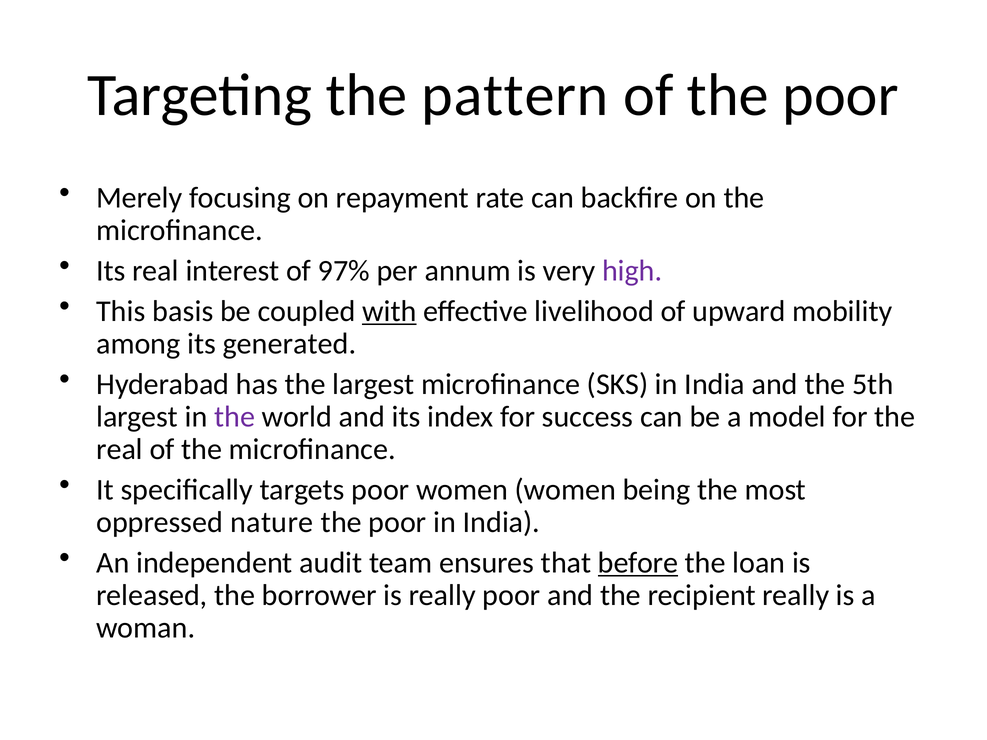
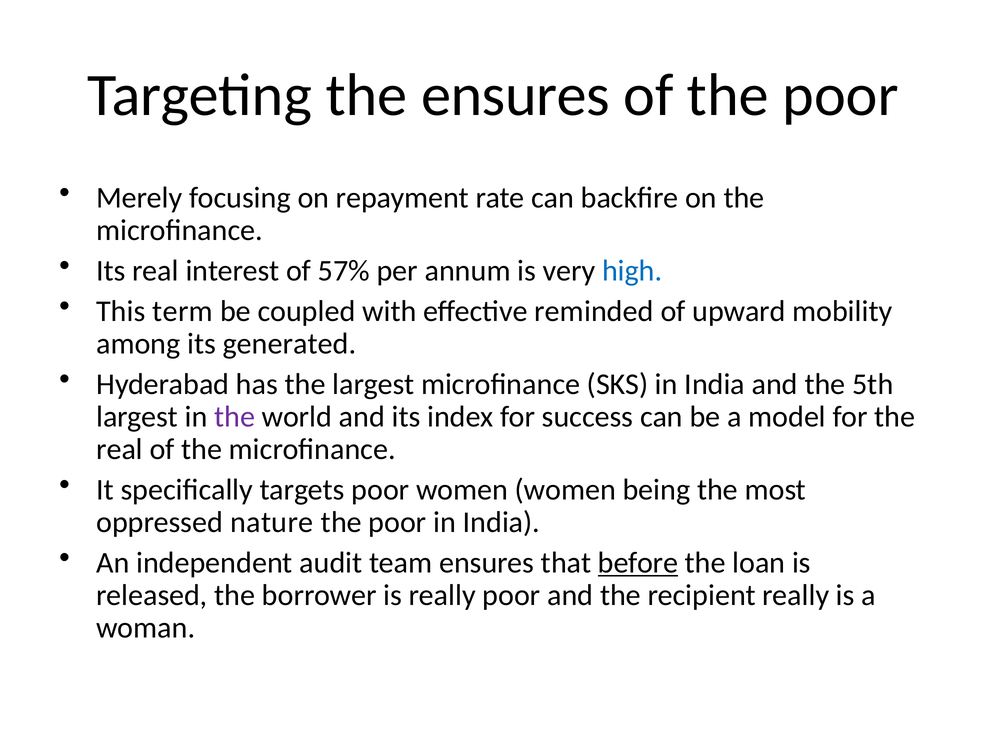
the pattern: pattern -> ensures (516, 96)
97%: 97% -> 57% (344, 271)
high colour: purple -> blue (632, 271)
basis: basis -> term (183, 311)
with underline: present -> none (389, 311)
livelihood: livelihood -> reminded (594, 311)
